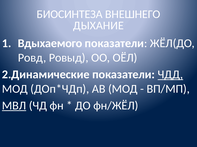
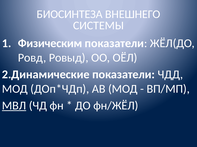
ДЫХАНИЕ: ДЫХАНИЕ -> СИСТЕМЫ (98, 26)
Вдыхаемого: Вдыхаемого -> Физическим (50, 44)
ЧДД underline: present -> none (170, 75)
